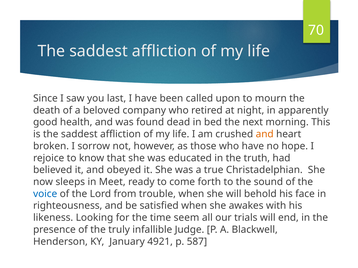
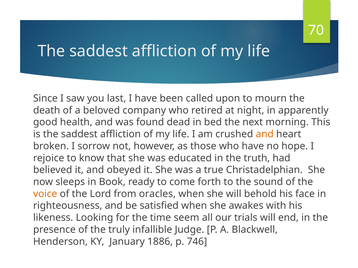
Meet: Meet -> Book (112, 182)
voice colour: blue -> orange (45, 194)
trouble: trouble -> oracles (157, 194)
4921: 4921 -> 1886 (160, 242)
587: 587 -> 746 (197, 242)
